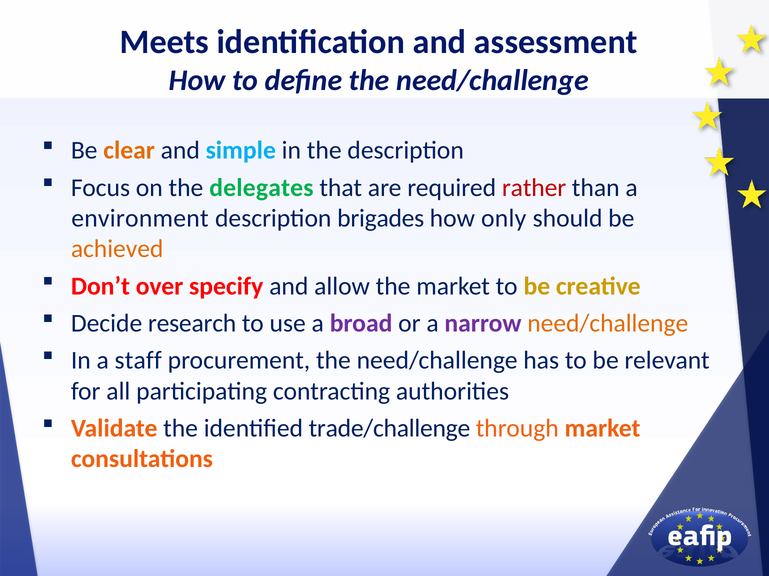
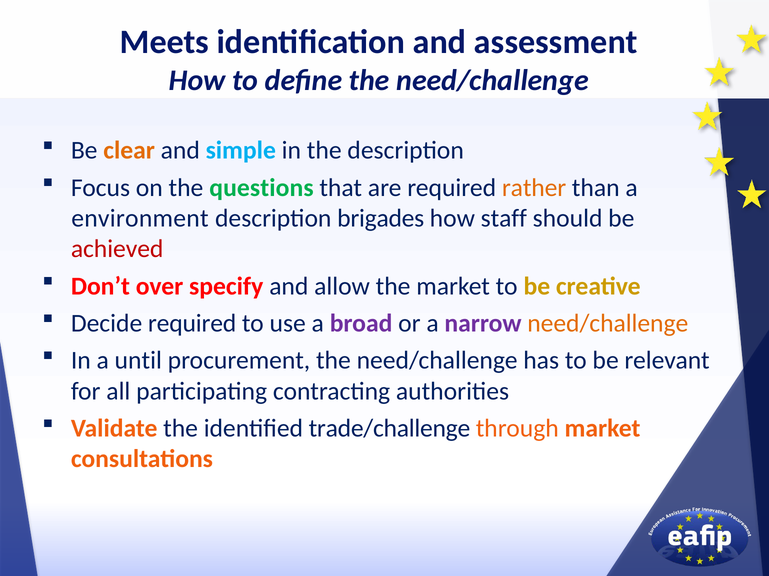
delegates: delegates -> questions (261, 188)
rather colour: red -> orange (534, 188)
only: only -> staff (504, 219)
achieved colour: orange -> red (117, 249)
Decide research: research -> required (192, 324)
staff: staff -> until (138, 361)
